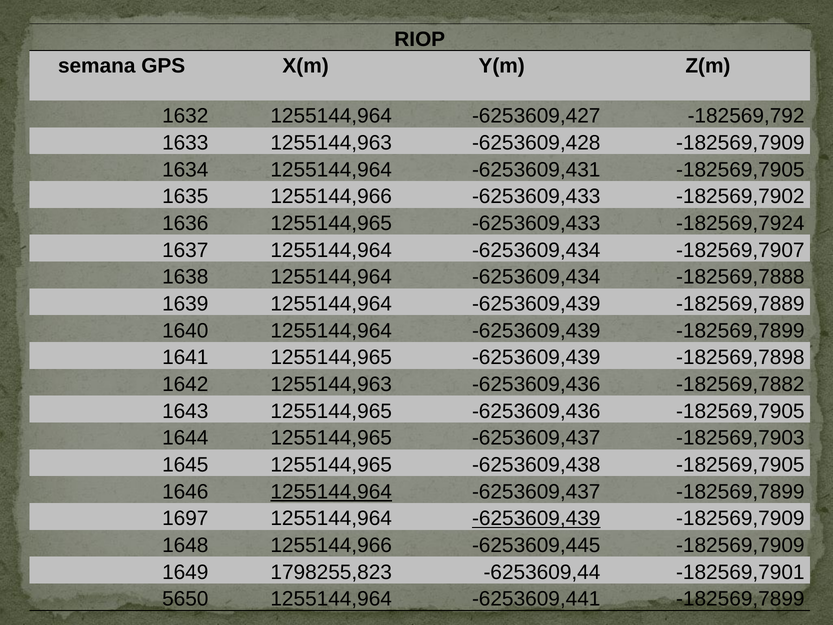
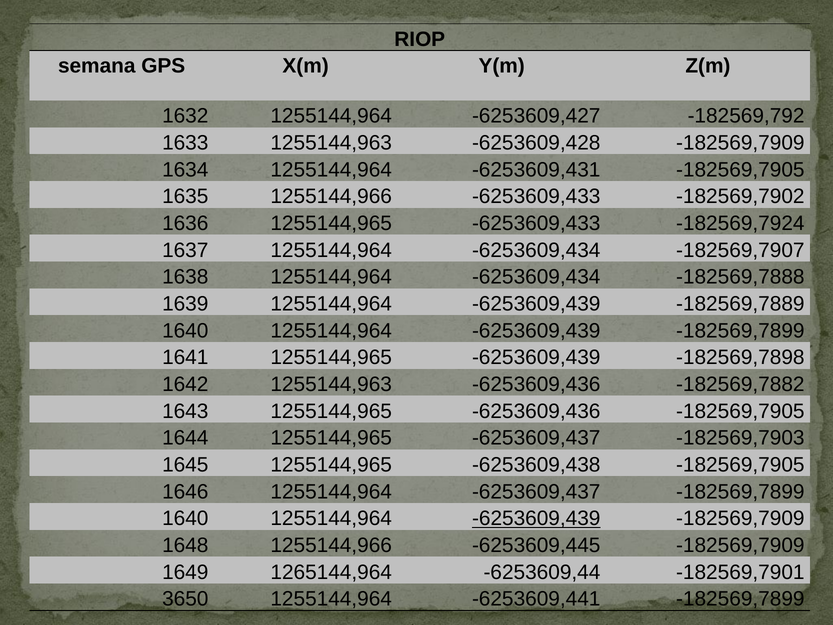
1255144,964 underline: present -> none (331, 492)
1697: 1697 -> 1640 (185, 518)
1798255,823: 1798255,823 -> 1265144,964 (331, 572)
5650: 5650 -> 3650 (185, 599)
